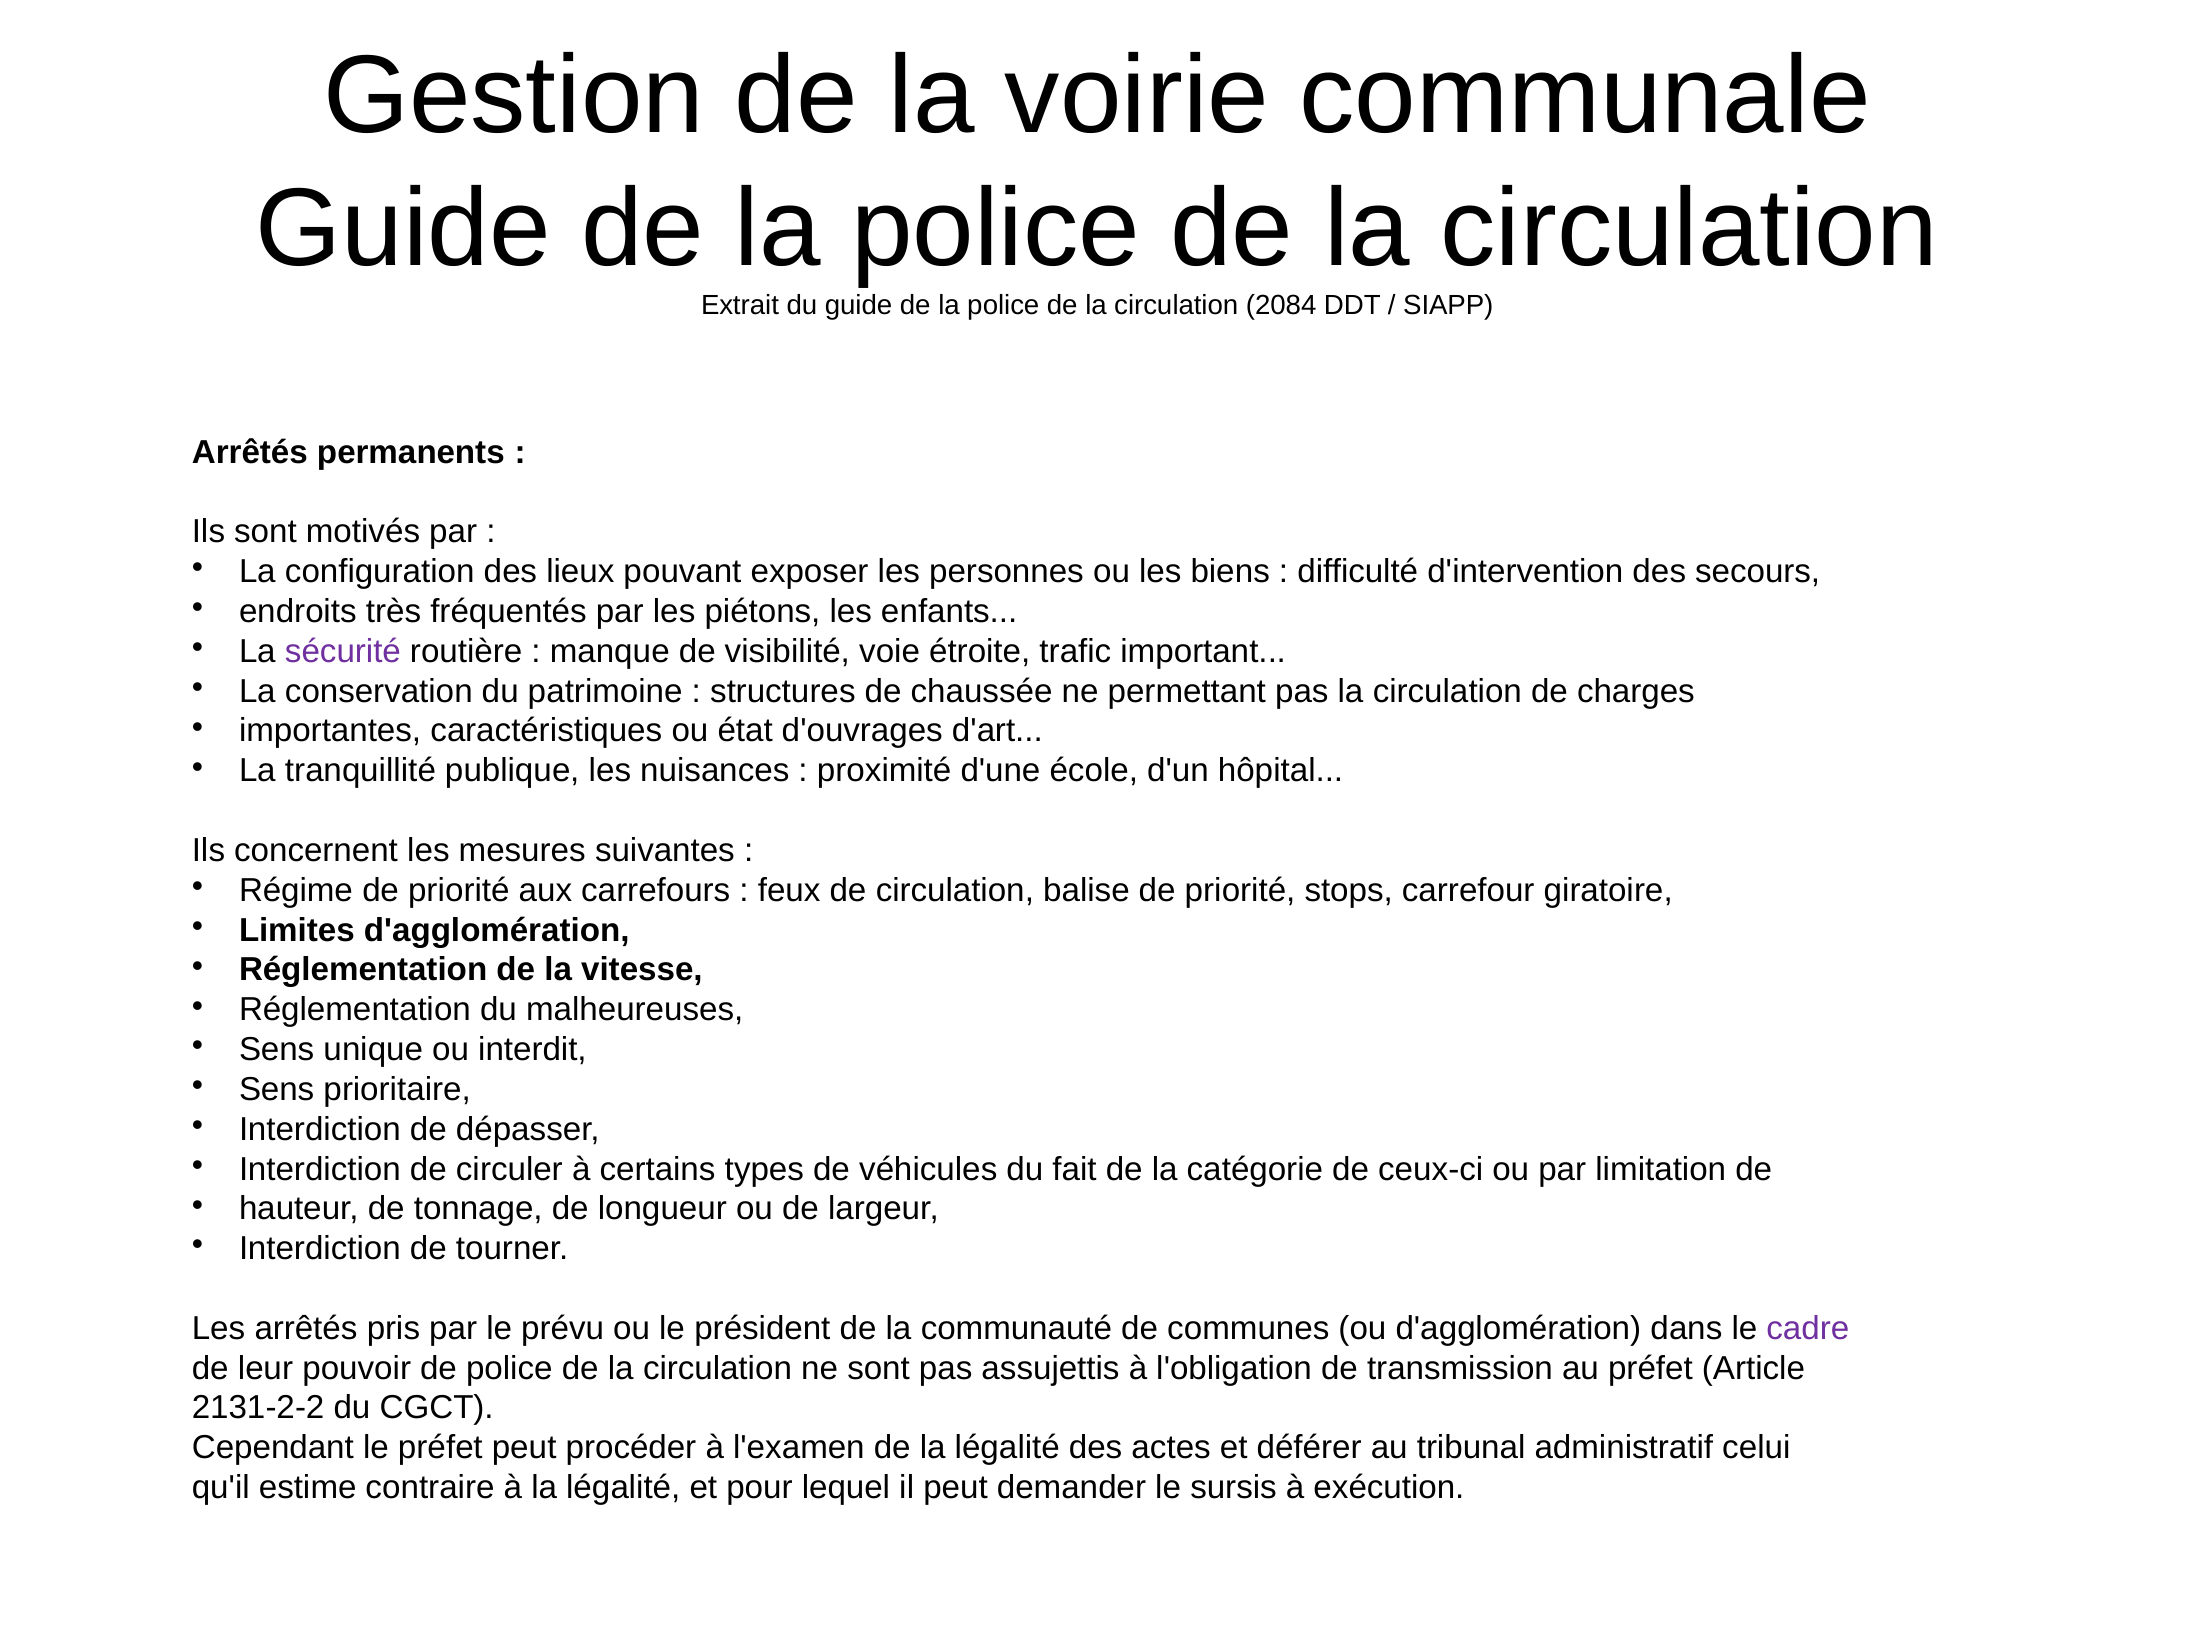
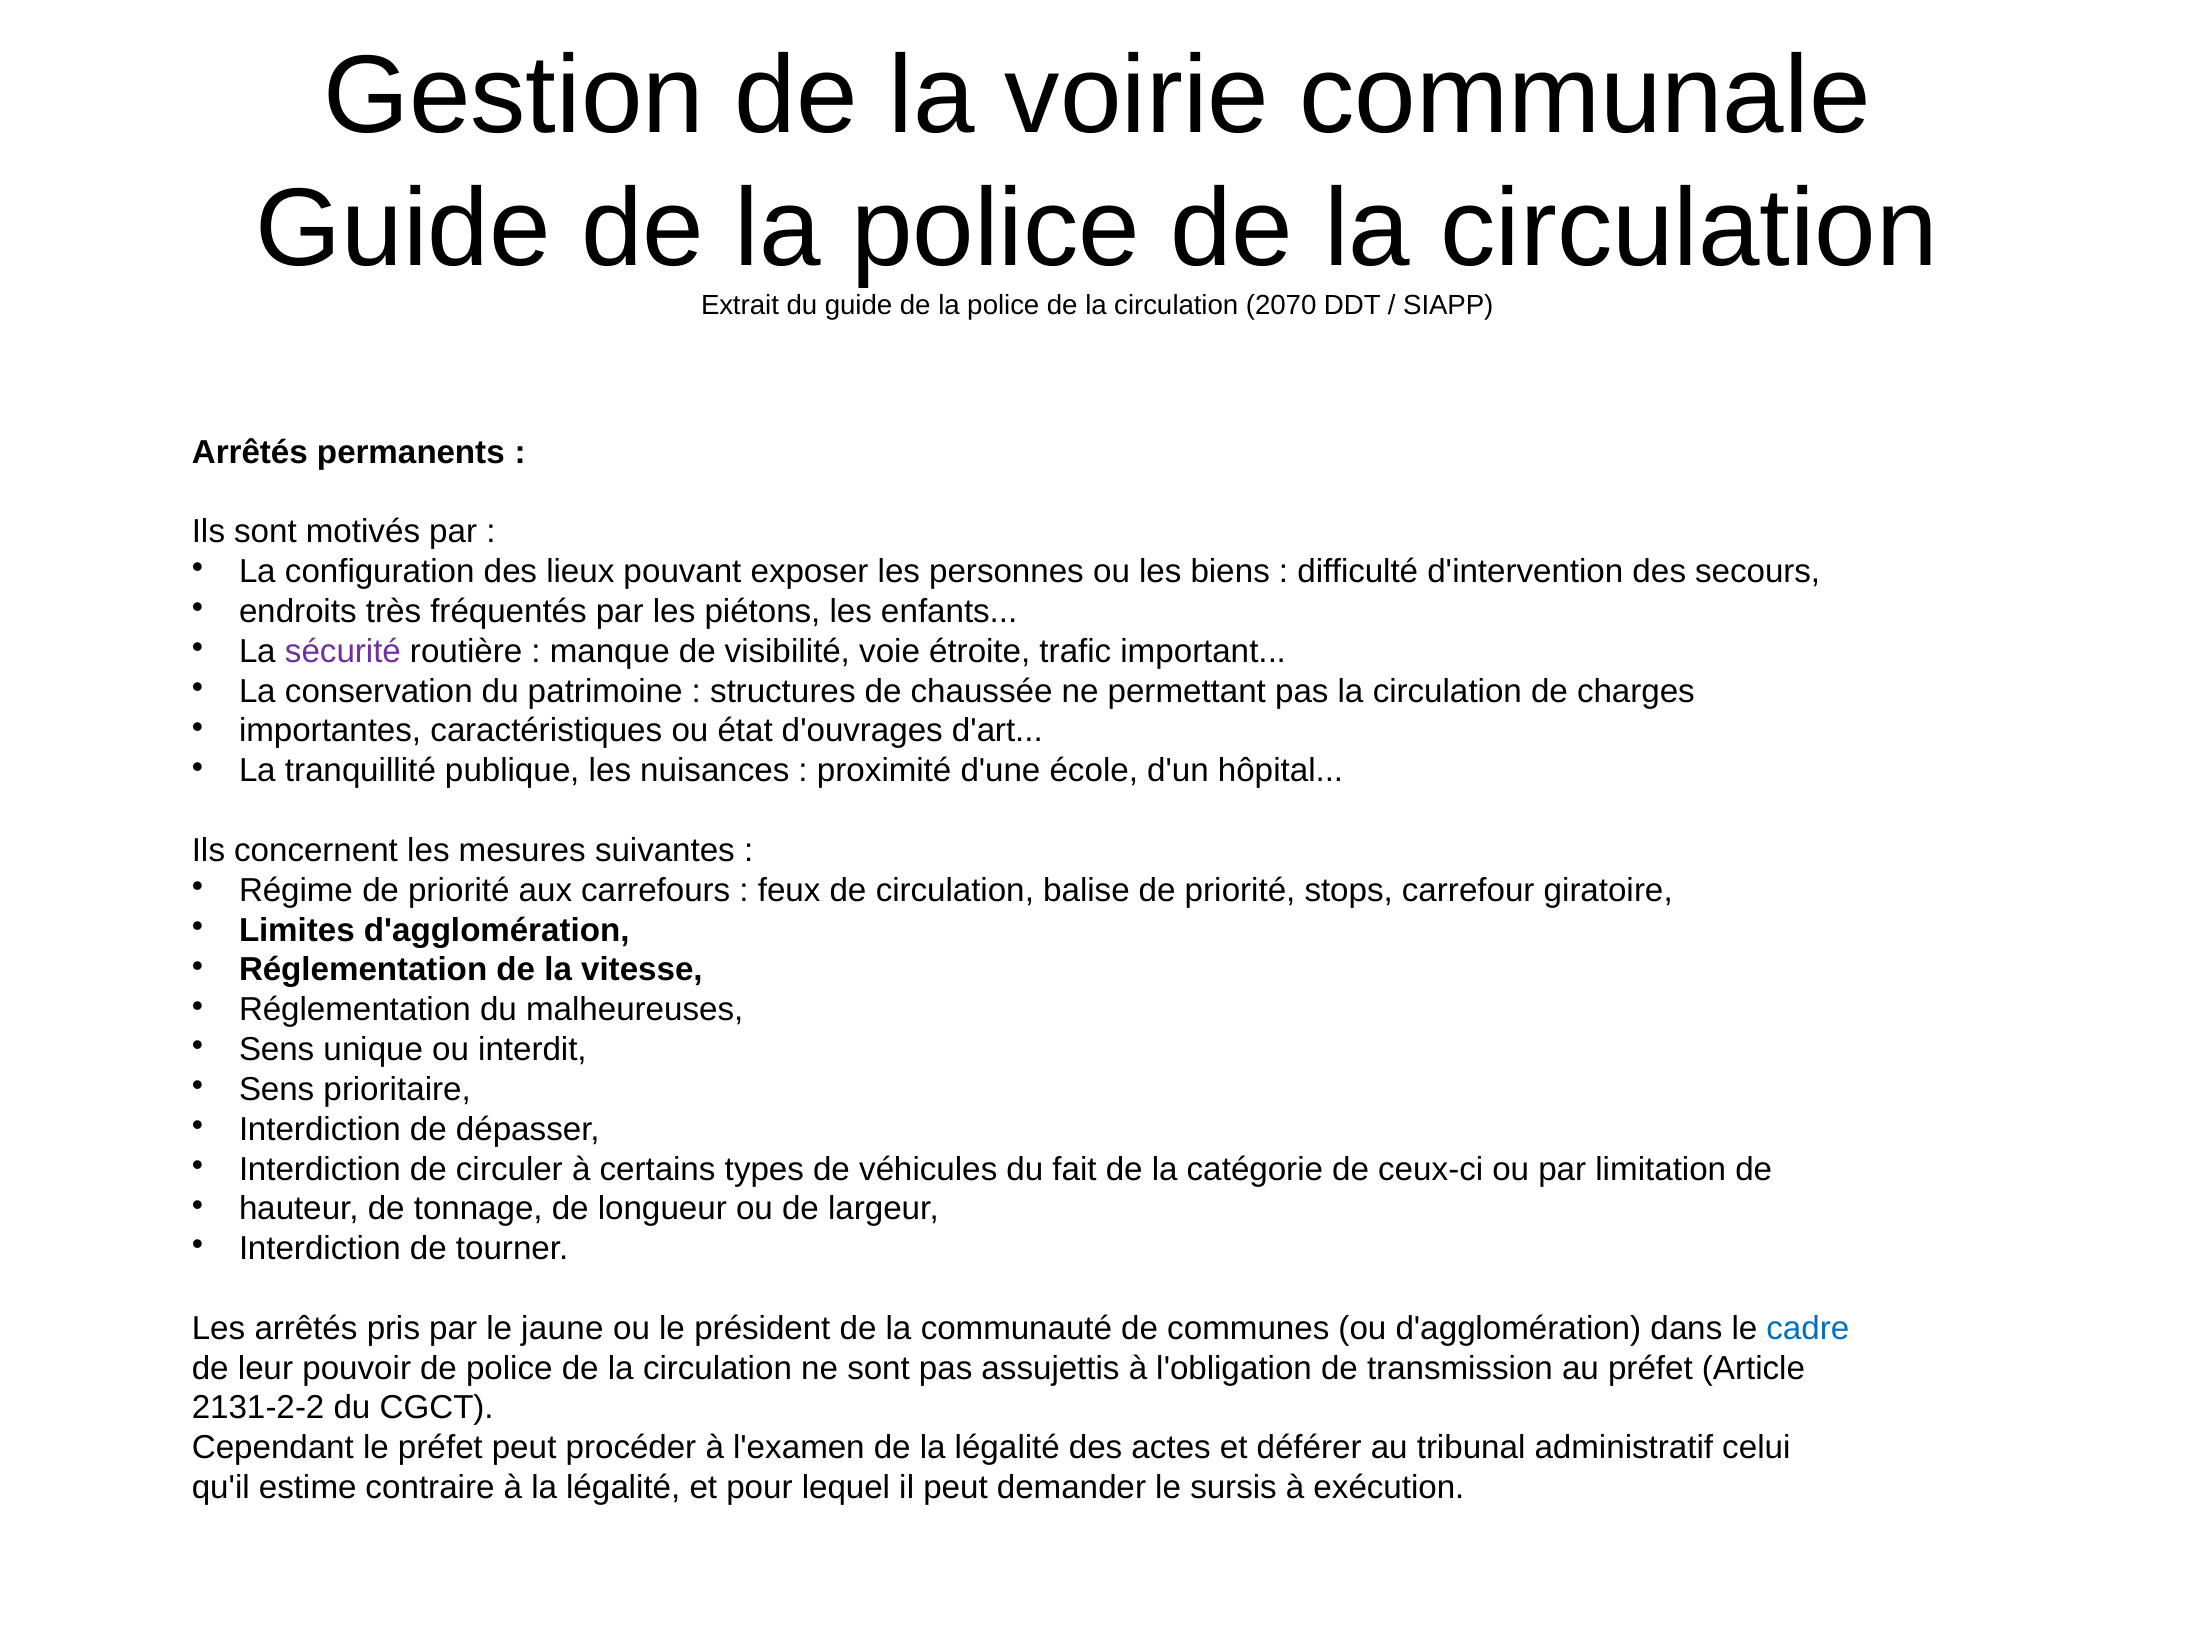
2084: 2084 -> 2070 (1281, 306)
prévu: prévu -> jaune (562, 1328)
cadre colour: purple -> blue (1808, 1328)
